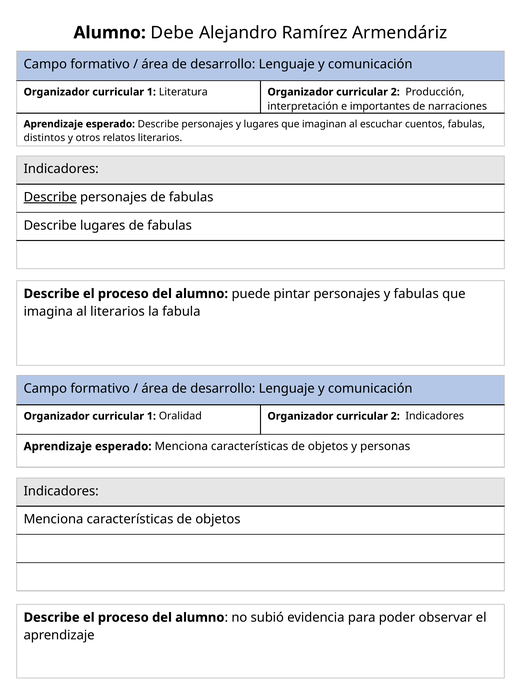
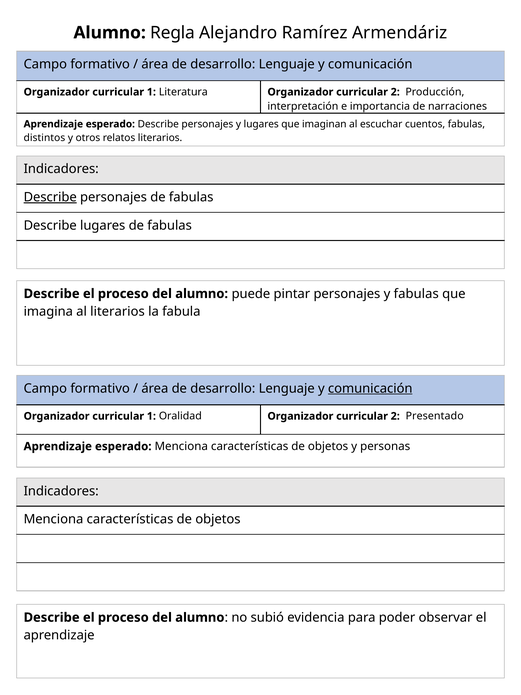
Debe: Debe -> Regla (173, 33)
importantes: importantes -> importancia (380, 106)
comunicación underline: none -> present (370, 388)
2 Indicadores: Indicadores -> Presentado (435, 416)
